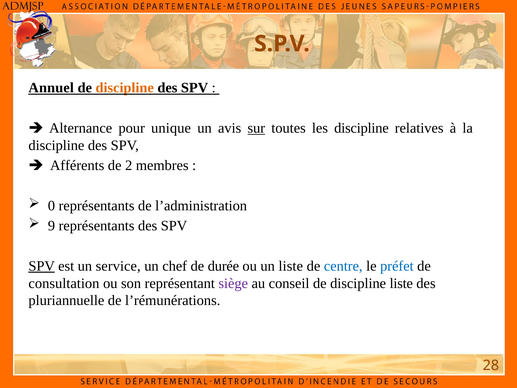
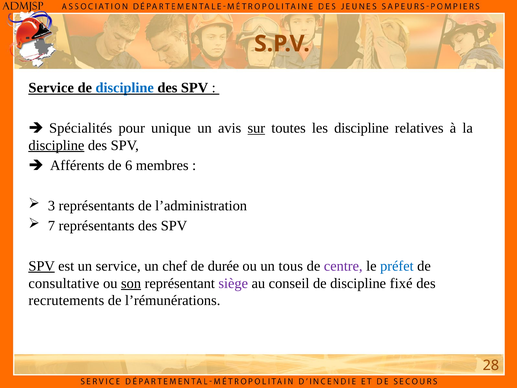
Annuel: Annuel -> Service (51, 88)
discipline colour: orange -> blue (125, 88)
Alternance: Alternance -> Spécialités (81, 128)
discipline underline: none -> present (56, 145)
2: 2 -> 6 (129, 165)
0: 0 -> 3 (51, 206)
9: 9 -> 7 (51, 226)
un liste: liste -> tous (291, 266)
centre colour: blue -> purple (343, 266)
consultation: consultation -> consultative (64, 283)
son underline: none -> present (131, 283)
discipline liste: liste -> fixé (401, 283)
pluriannuelle: pluriannuelle -> recrutements (66, 300)
